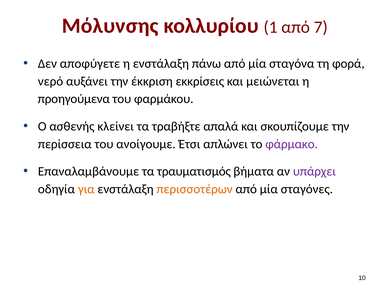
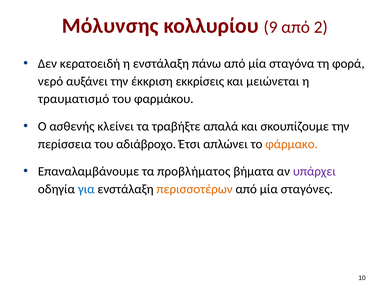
1: 1 -> 9 (271, 27)
7: 7 -> 2 (321, 27)
αποφύγετε: αποφύγετε -> κερατοειδή (90, 64)
προηγούμενα: προηγούμενα -> τραυματισμό (74, 99)
ανοίγουμε: ανοίγουμε -> αδιάβροχο (146, 144)
φάρμακο colour: purple -> orange (292, 144)
τραυματισμός: τραυματισμός -> προβλήματος (194, 172)
για colour: orange -> blue (86, 190)
